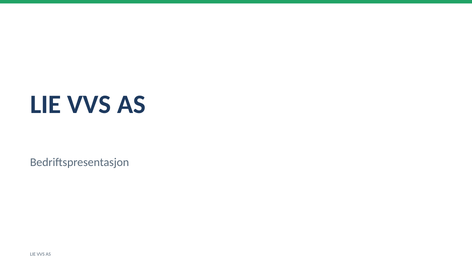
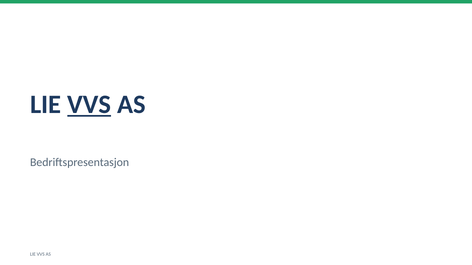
VVS underline: none -> present (89, 105)
